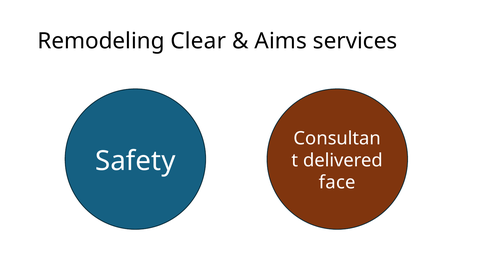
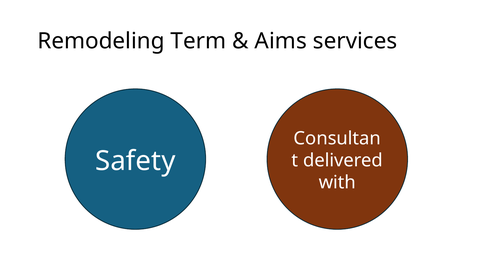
Clear: Clear -> Term (198, 41)
face: face -> with (337, 183)
